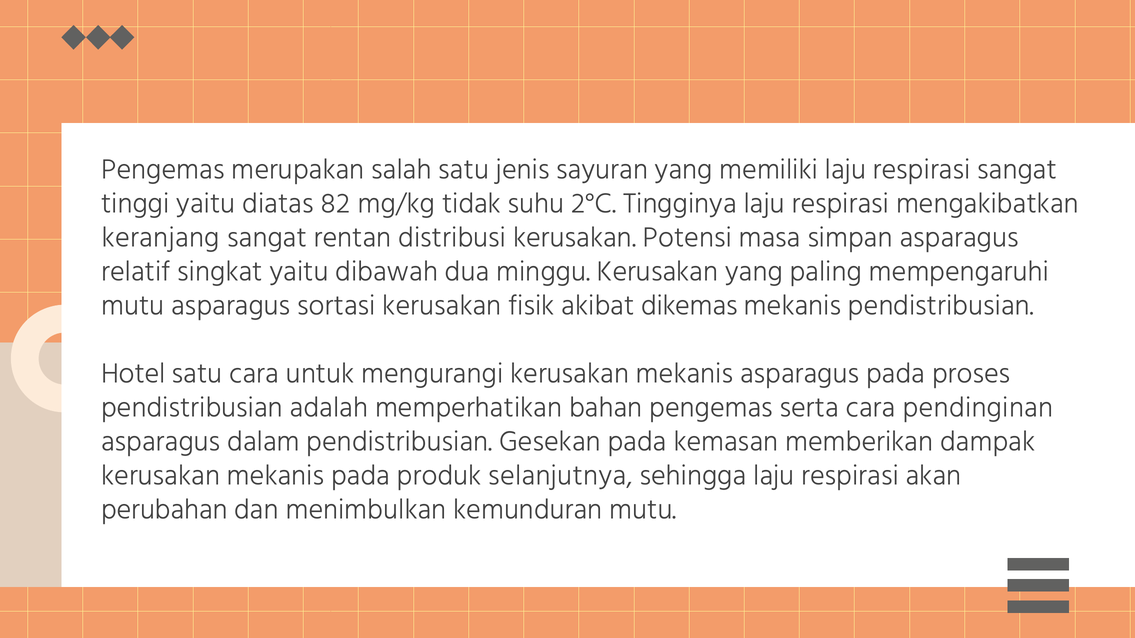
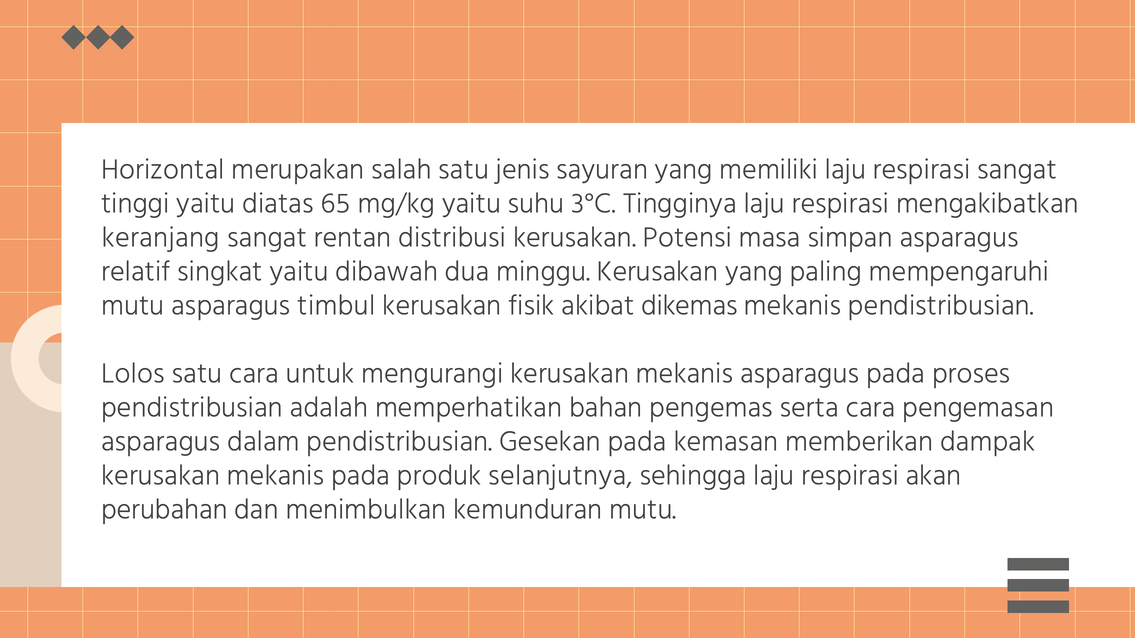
Pengemas: Pengemas -> Horizontal (163, 169)
82: 82 -> 65 (336, 203)
mg/kg tidak: tidak -> yaitu (472, 203)
2°C: 2°C -> 3°C (594, 203)
sortasi: sortasi -> timbul (336, 306)
Hotel: Hotel -> Lolos (133, 374)
pendinginan: pendinginan -> pengemasan (978, 408)
